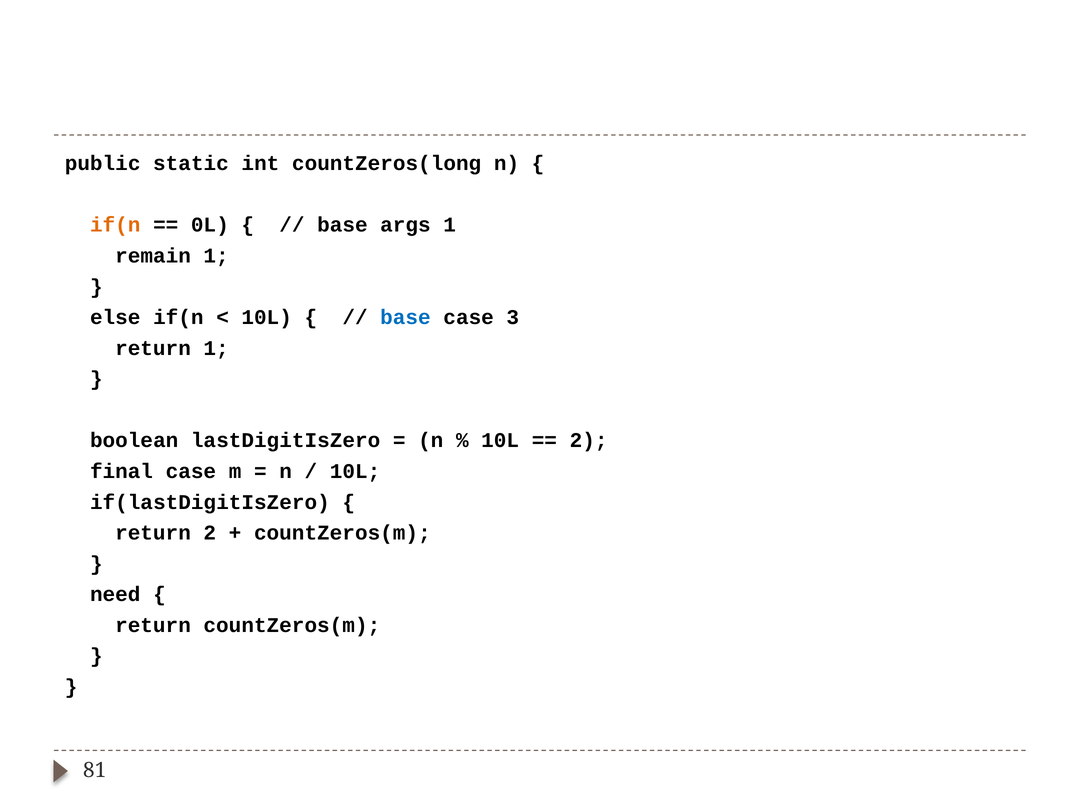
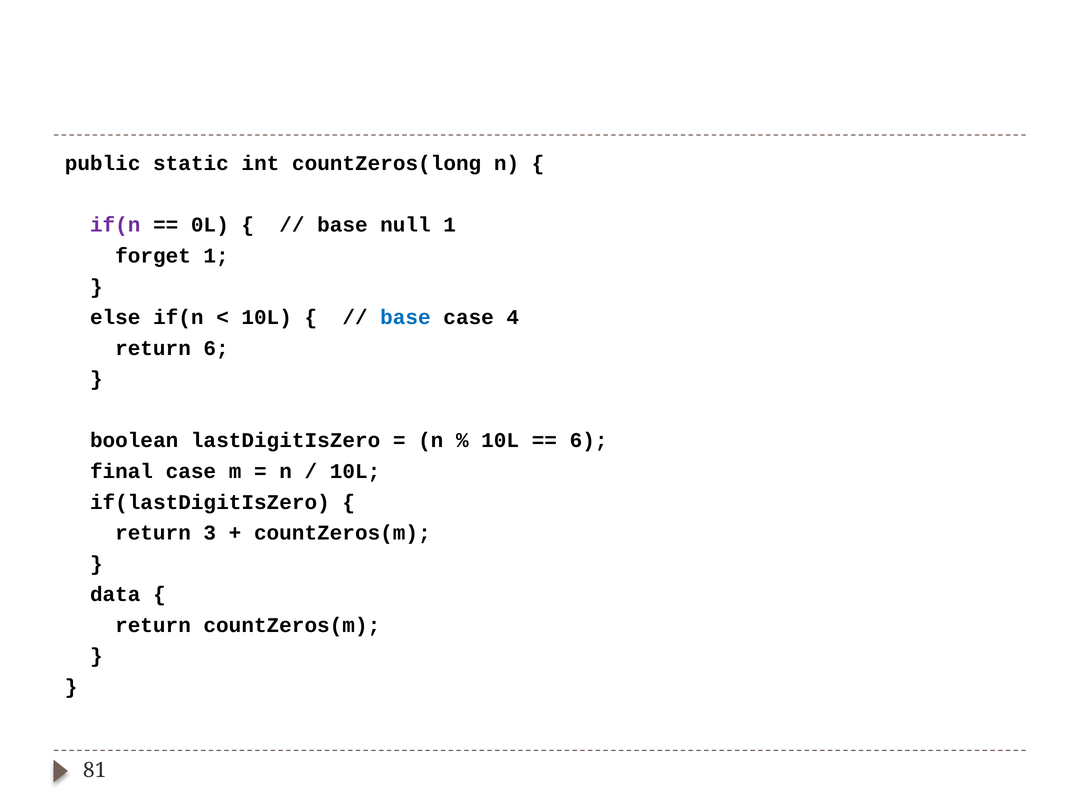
if(n colour: orange -> purple (115, 225)
args: args -> null (405, 225)
remain: remain -> forget (153, 256)
3: 3 -> 4 (513, 317)
return 1: 1 -> 6 (216, 348)
2: 2 -> 6 (589, 441)
return 2: 2 -> 3 (210, 533)
need: need -> data (115, 594)
